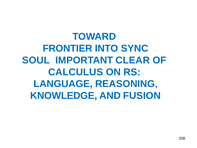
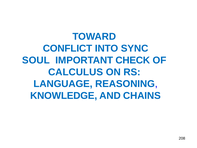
FRONTIER: FRONTIER -> CONFLICT (68, 48)
CLEAR: CLEAR -> CHECK (133, 60)
FUSION: FUSION -> CHAINS (142, 96)
